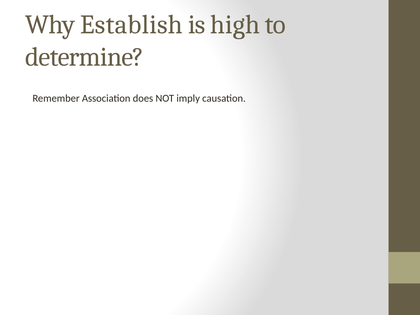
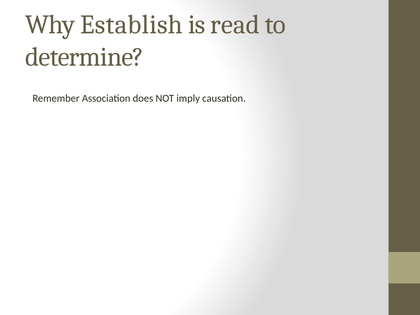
high: high -> read (235, 25)
